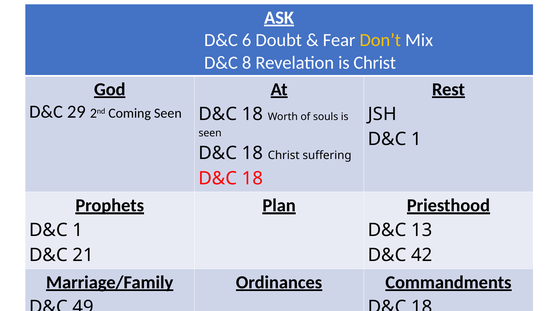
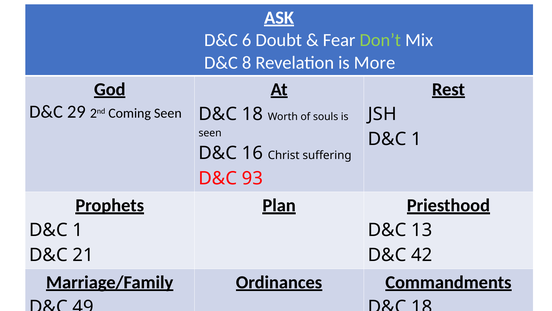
Don’t colour: yellow -> light green (380, 40)
is Christ: Christ -> More (375, 63)
18: 18 -> 16 (252, 153)
18: 18 -> 93 (252, 178)
